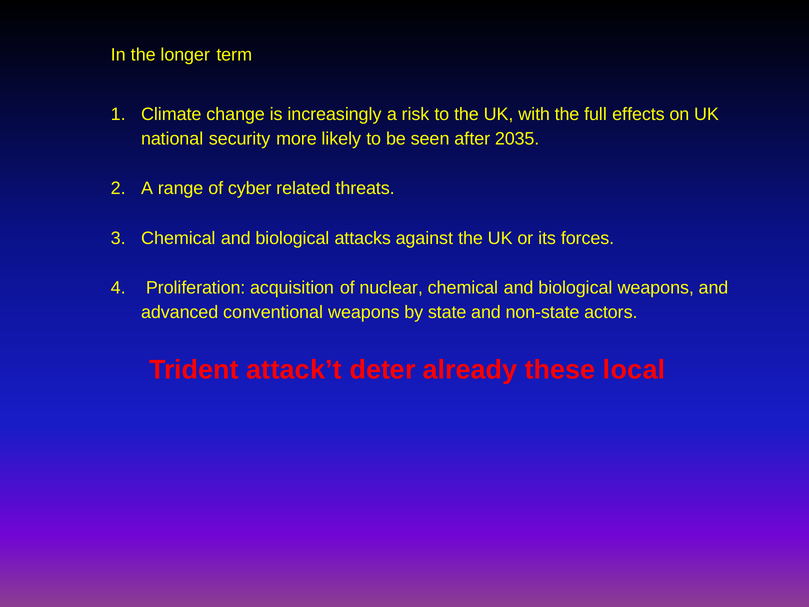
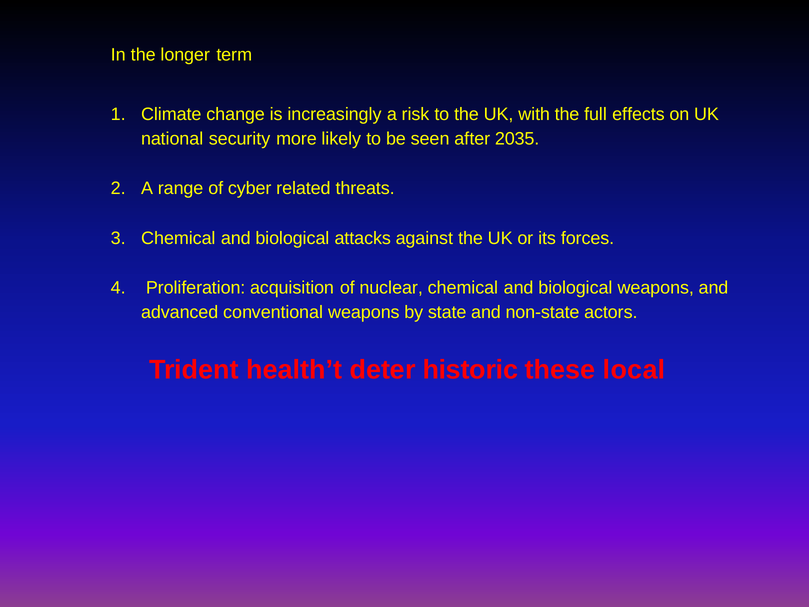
attack’t: attack’t -> health’t (294, 370)
already: already -> historic (470, 370)
